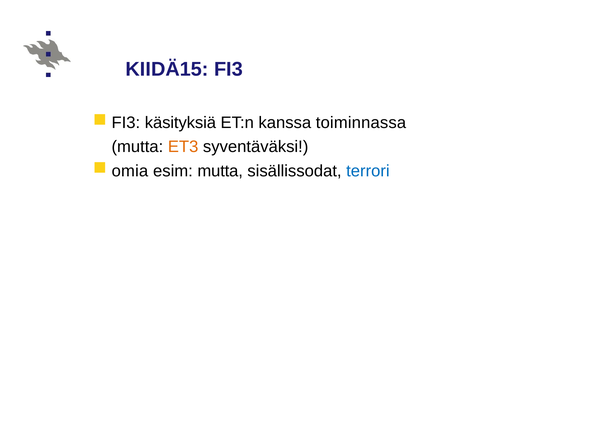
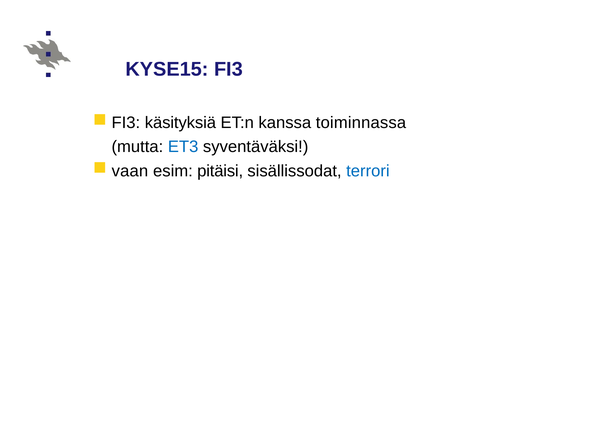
KIIDÄ15: KIIDÄ15 -> KYSE15 (167, 69)
ET3 colour: orange -> blue (183, 147)
omia: omia -> vaan (130, 171)
esim mutta: mutta -> pitäisi (220, 171)
